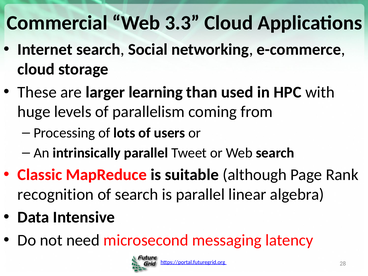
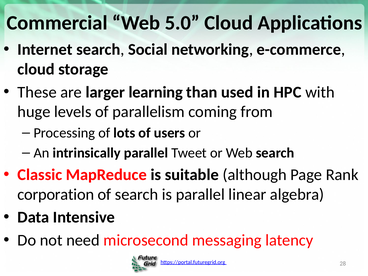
3.3: 3.3 -> 5.0 (182, 23)
recognition: recognition -> corporation (56, 194)
